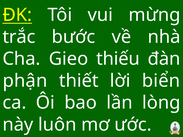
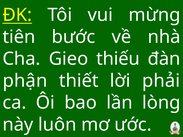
trắc: trắc -> tiên (19, 37)
biển: biển -> phải (161, 81)
